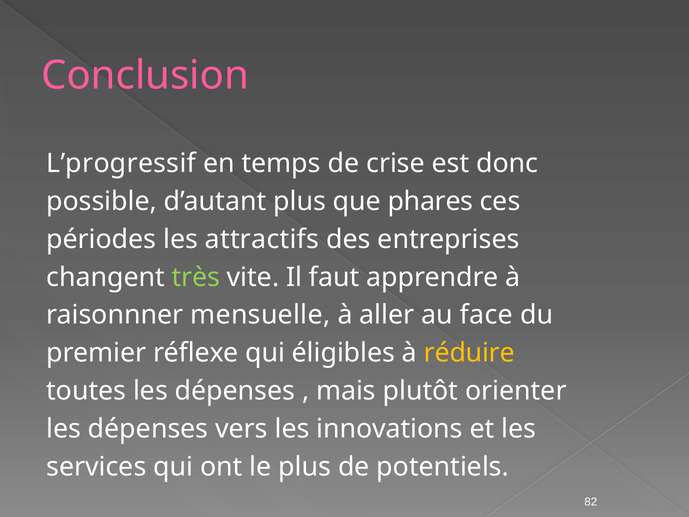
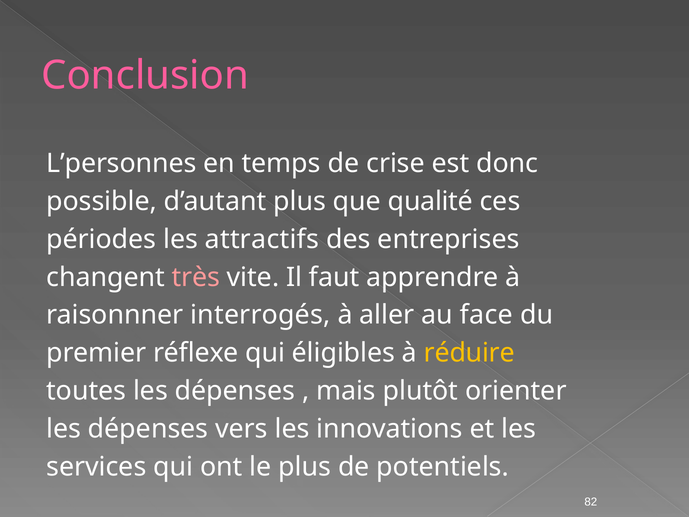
L’progressif: L’progressif -> L’personnes (121, 163)
phares: phares -> qualité (430, 201)
très colour: light green -> pink (196, 277)
mensuelle: mensuelle -> interrogés (260, 315)
